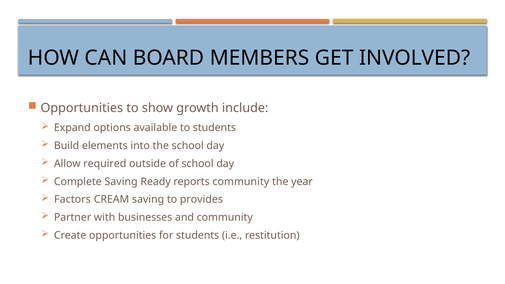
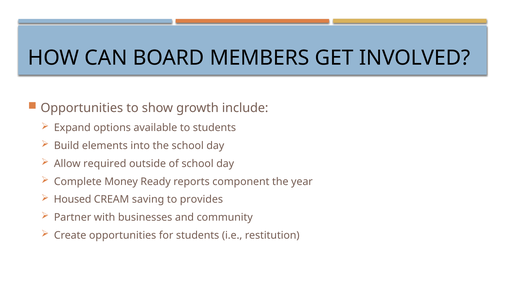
Complete Saving: Saving -> Money (121, 182)
reports community: community -> component (241, 182)
Factors: Factors -> Housed (73, 199)
